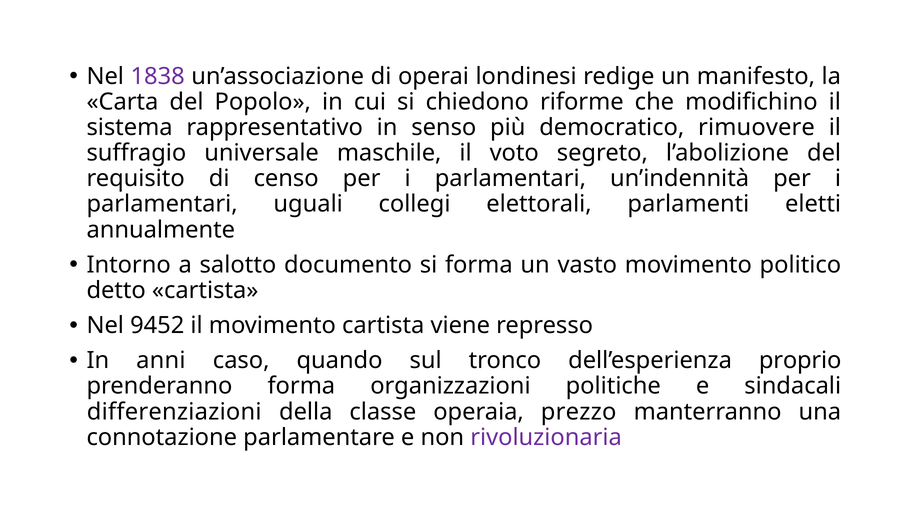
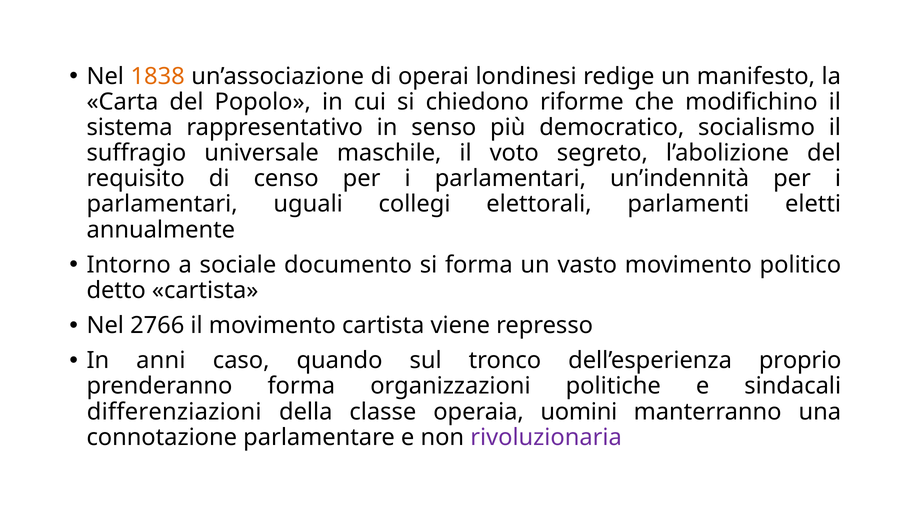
1838 colour: purple -> orange (158, 76)
rimuovere: rimuovere -> socialismo (757, 128)
salotto: salotto -> sociale (238, 265)
9452: 9452 -> 2766 (157, 326)
prezzo: prezzo -> uomini (579, 412)
